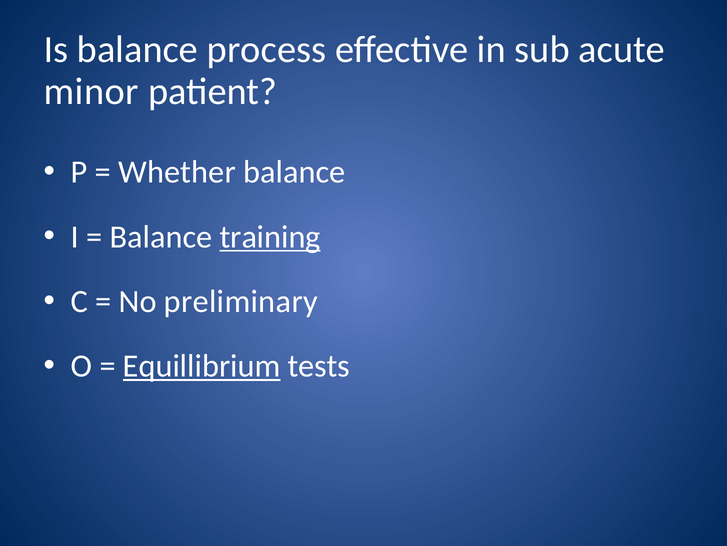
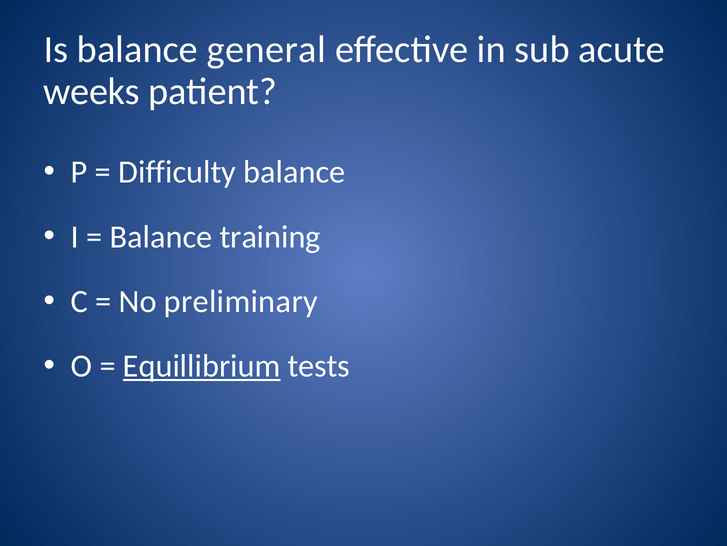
process: process -> general (266, 49)
minor: minor -> weeks (92, 92)
Whether: Whether -> Difficulty (177, 172)
training underline: present -> none (270, 237)
